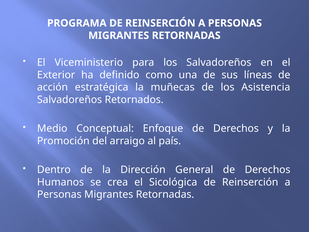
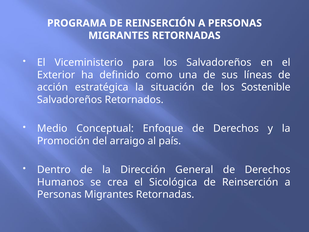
muñecas: muñecas -> situación (173, 87)
Asistencia: Asistencia -> Sostenible (266, 87)
